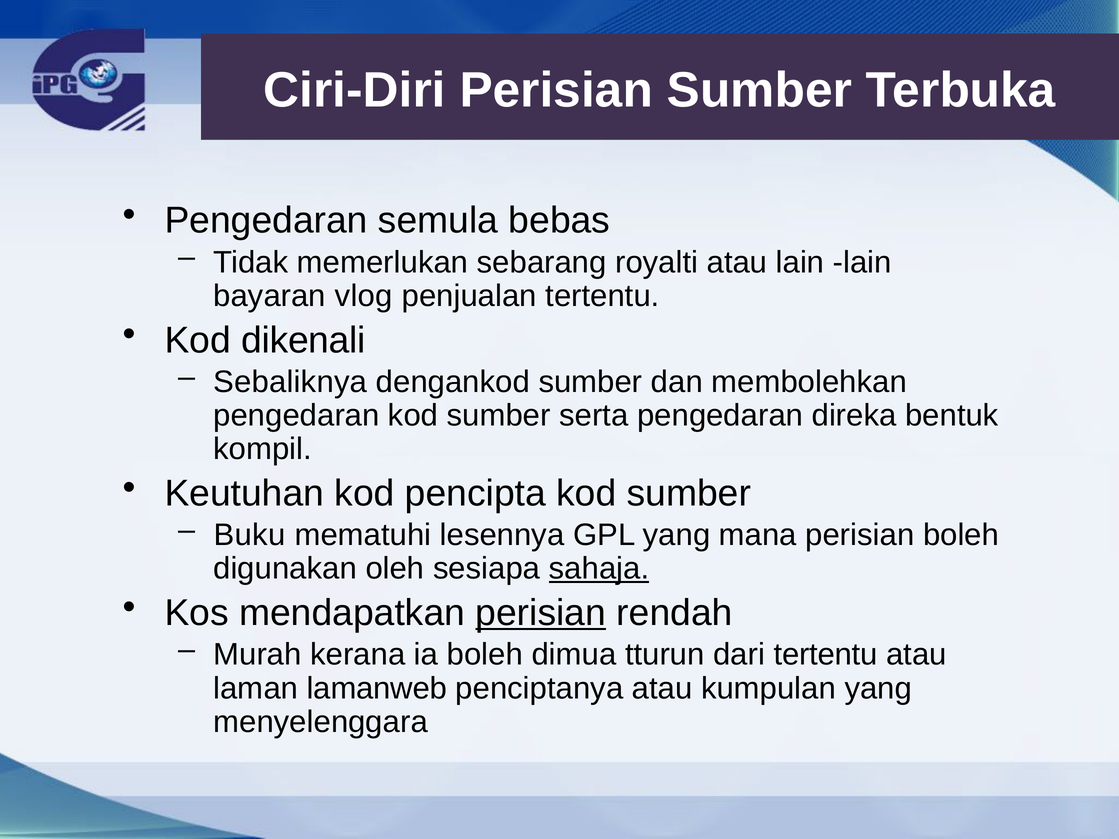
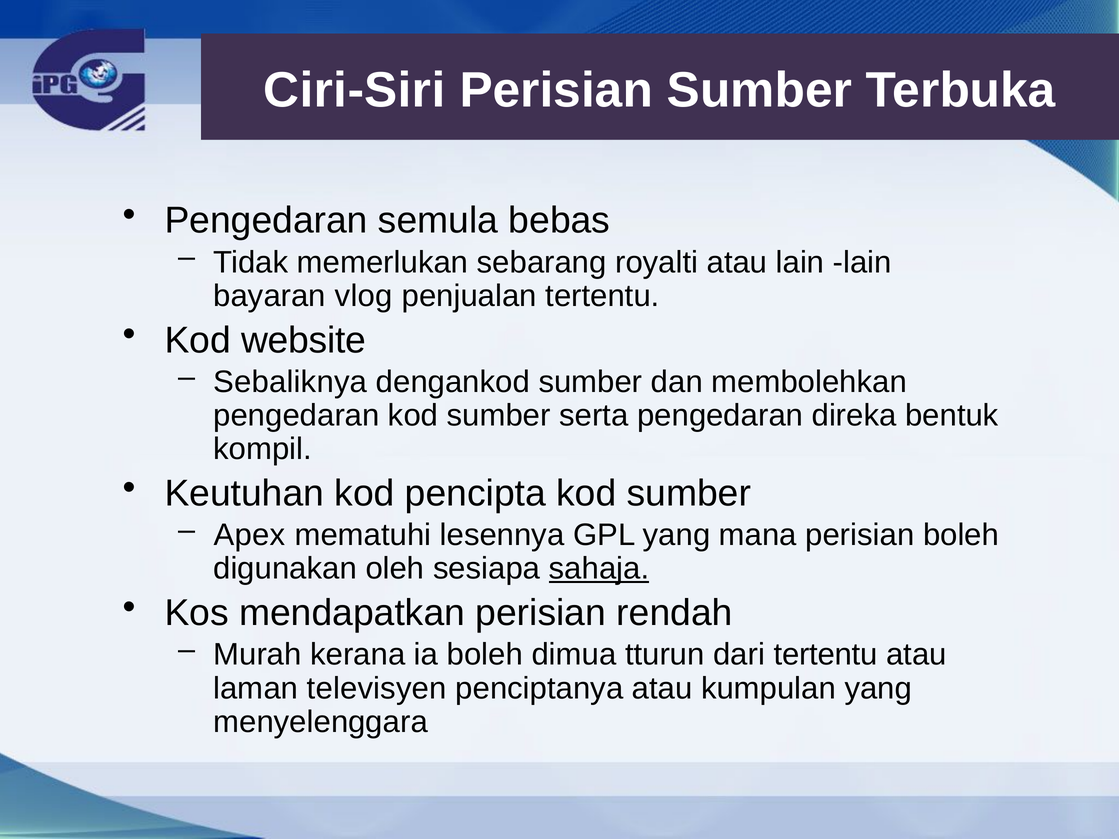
Ciri-Diri: Ciri-Diri -> Ciri-Siri (354, 90)
dikenali: dikenali -> website (303, 340)
Buku: Buku -> Apex (250, 535)
perisian underline: present -> none (541, 613)
lamanweb: lamanweb -> televisyen (377, 688)
